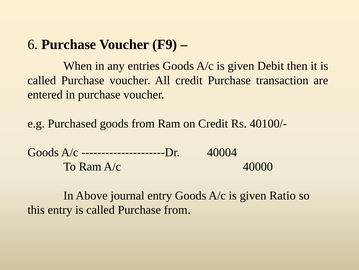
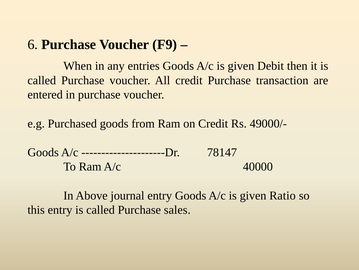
40100/-: 40100/- -> 49000/- (268, 123)
40004: 40004 -> 78147 (222, 152)
Purchase from: from -> sales (177, 209)
